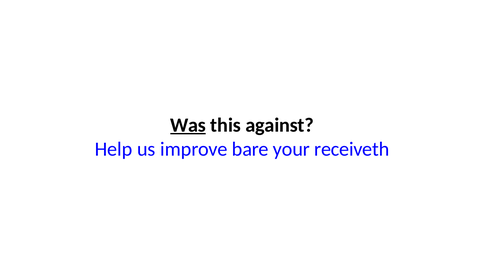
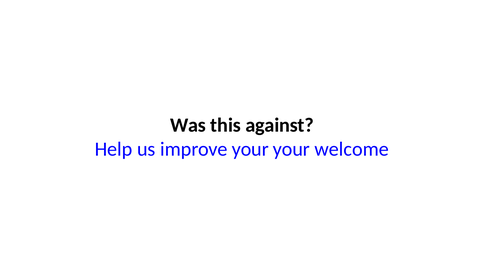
Was underline: present -> none (188, 125)
improve bare: bare -> your (250, 149)
receiveth: receiveth -> welcome (352, 149)
